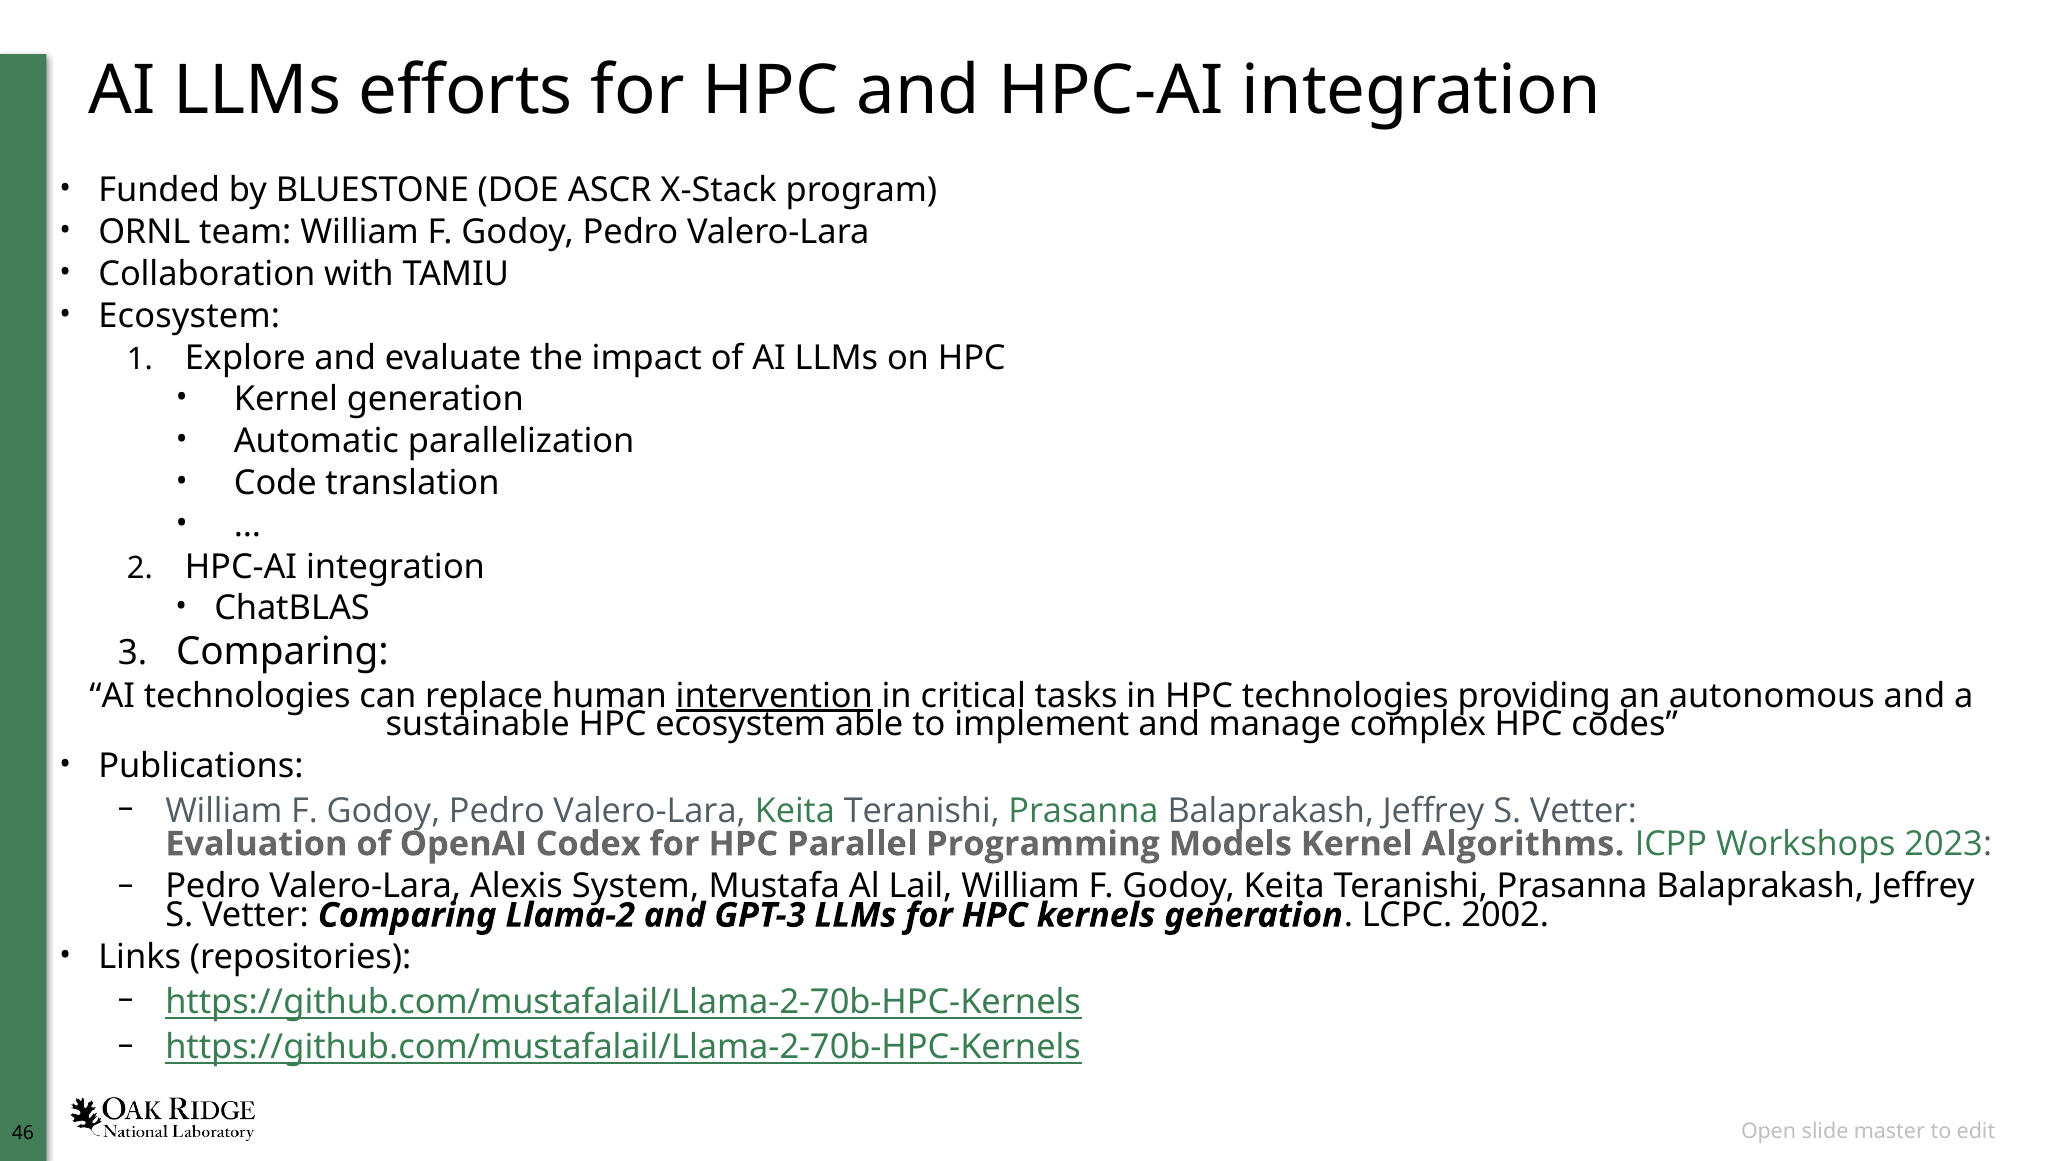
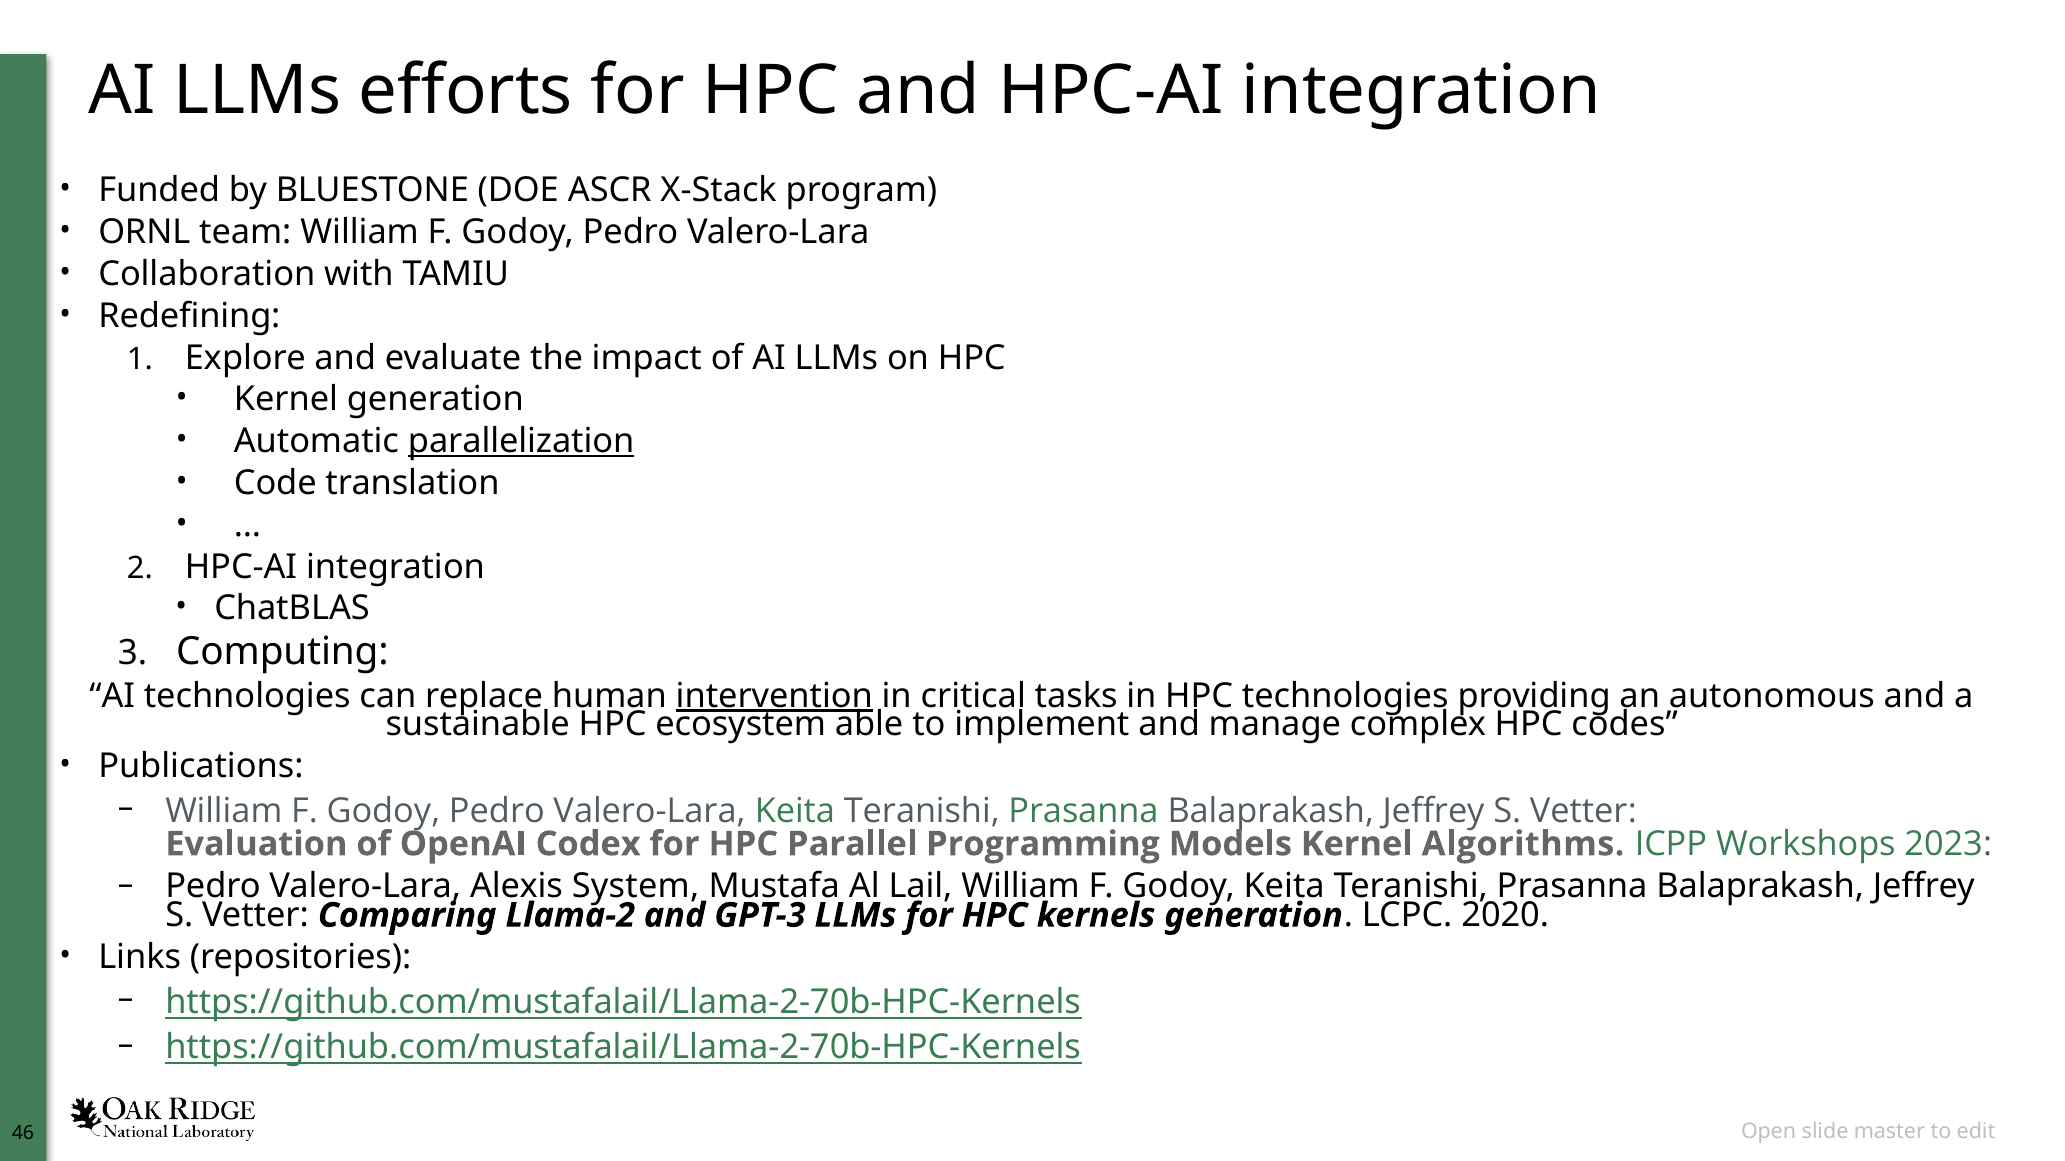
Ecosystem: Ecosystem -> Redefining (189, 316)
parallelization underline: none -> present (521, 442)
Comparing: Comparing -> Computing (282, 652)
2002: 2002 -> 2020 (1505, 916)
